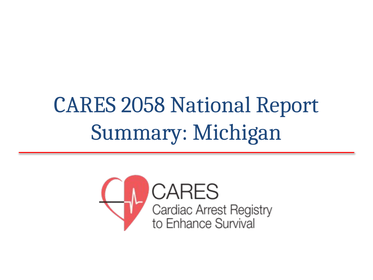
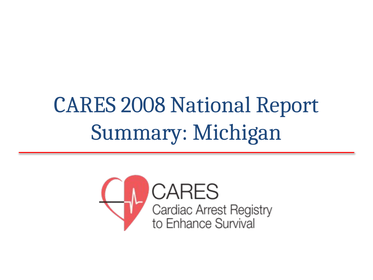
2058: 2058 -> 2008 (143, 105)
